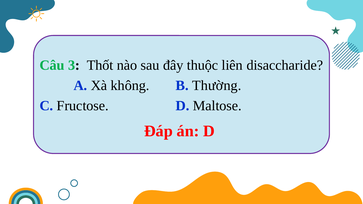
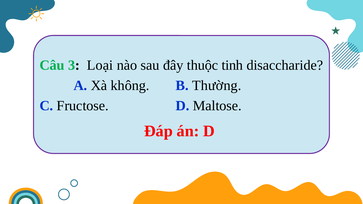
Thốt: Thốt -> Loại (100, 65)
liên: liên -> tinh (232, 65)
